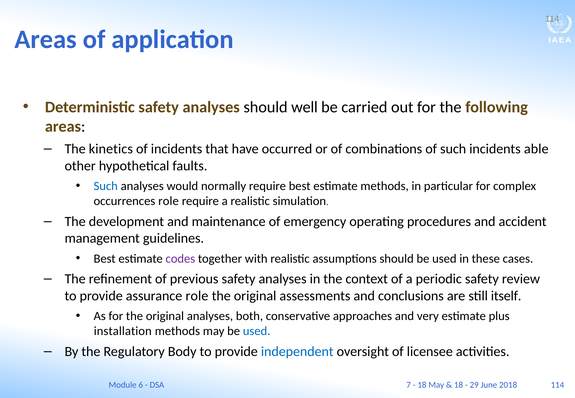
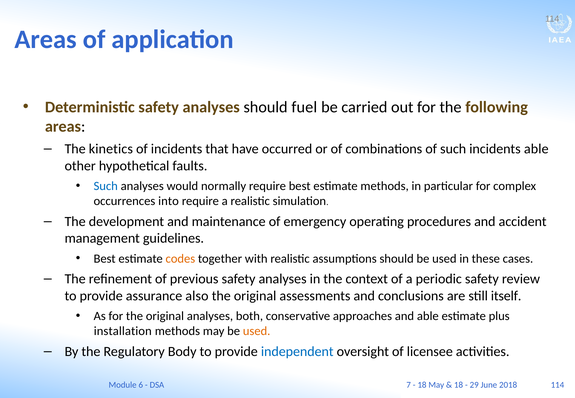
well: well -> fuel (304, 107)
occurrences role: role -> into (169, 201)
codes colour: purple -> orange (180, 259)
assurance role: role -> also (197, 296)
and very: very -> able (428, 316)
used colour: blue -> orange (257, 331)
